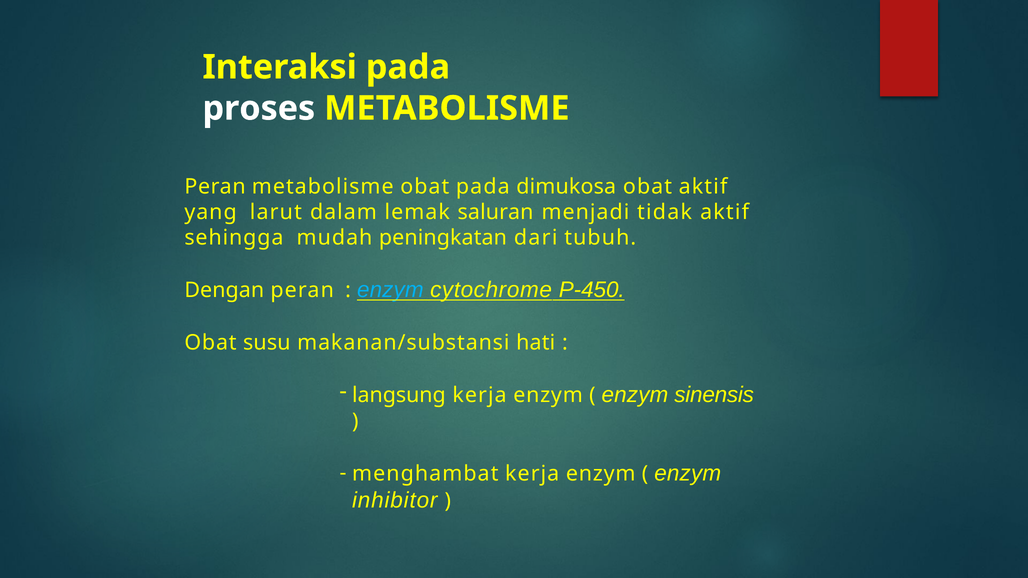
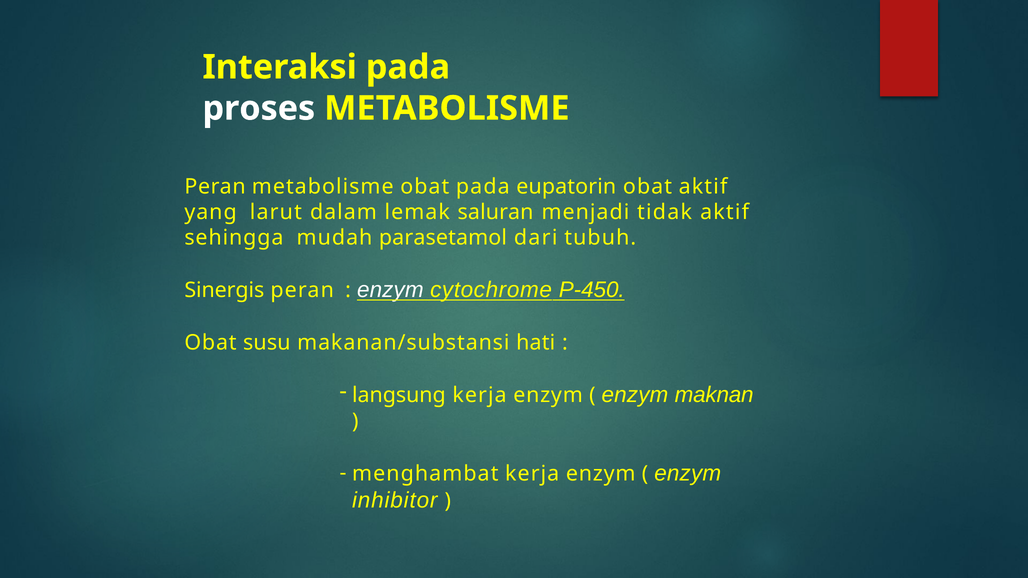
dimukosa: dimukosa -> eupatorin (566, 187)
peningkatan: peningkatan -> parasetamol (443, 238)
Dengan: Dengan -> Sinergis (224, 290)
enzym colour: light blue -> white (390, 290)
sinensis: sinensis -> maknan (714, 395)
